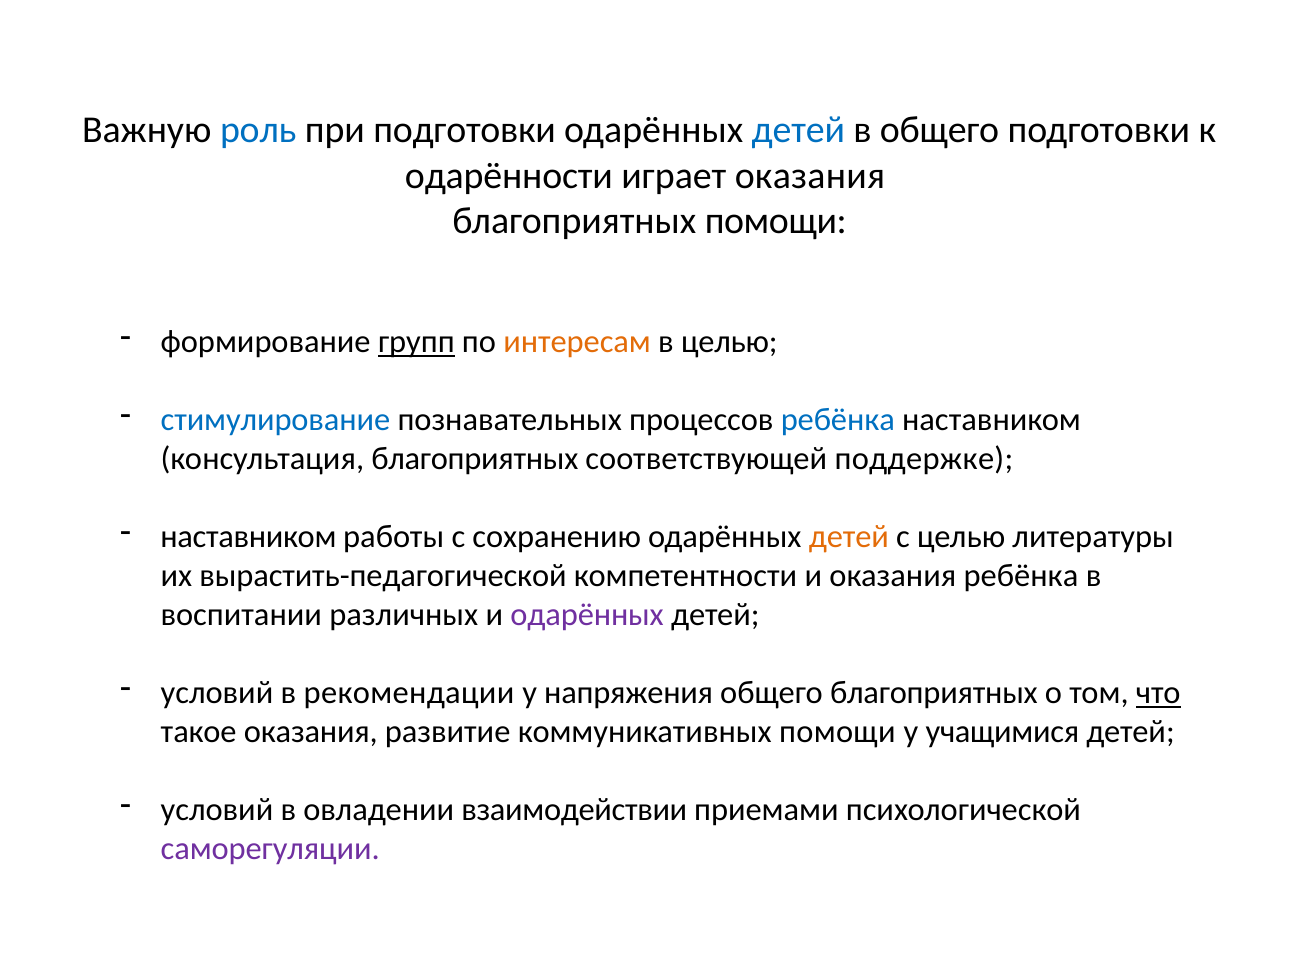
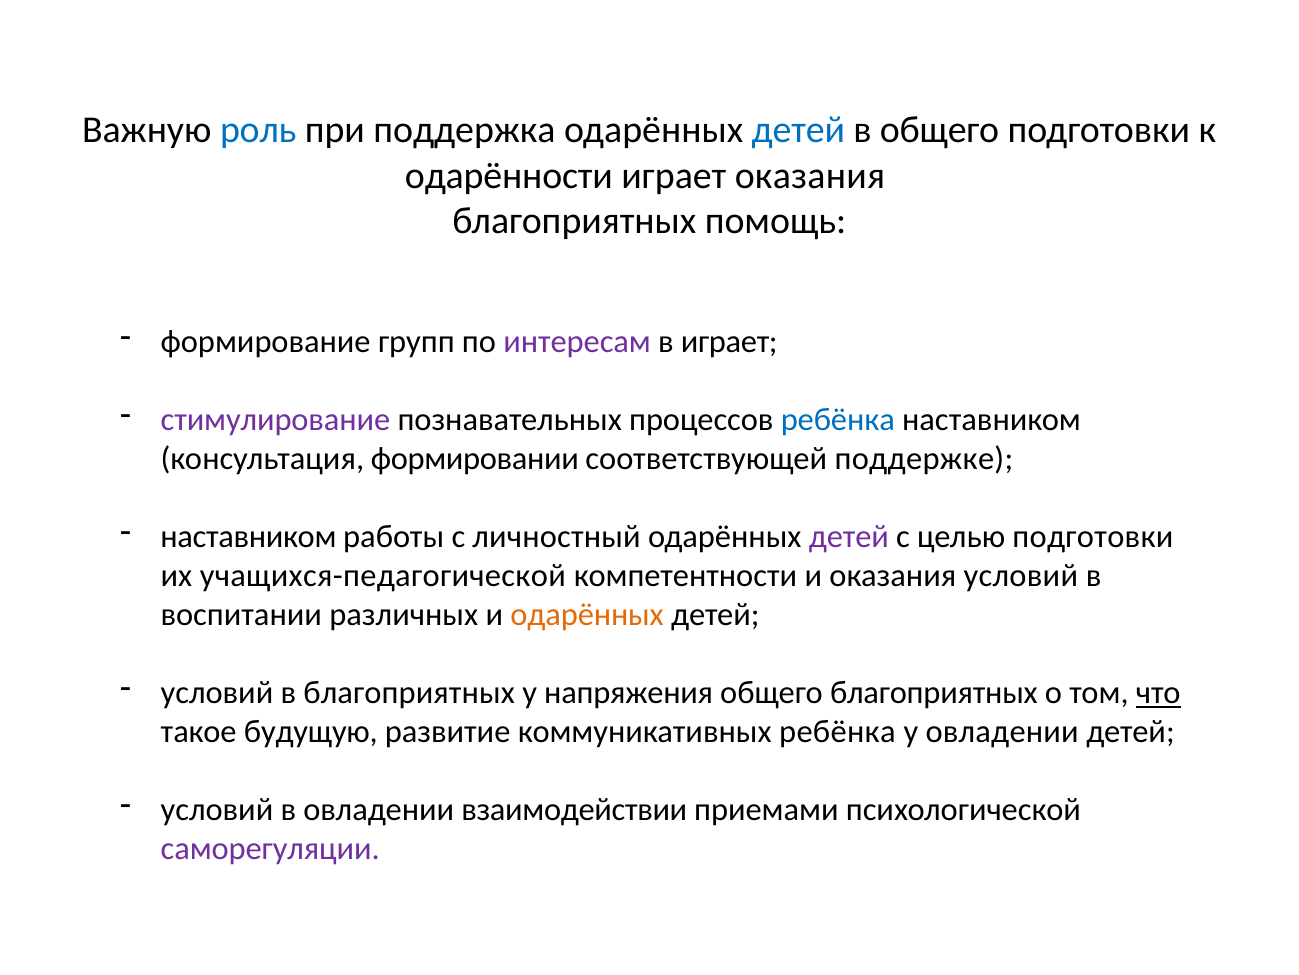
при подготовки: подготовки -> поддержка (464, 130)
благоприятных помощи: помощи -> помощь (776, 221)
групп underline: present -> none (416, 341)
интересам colour: orange -> purple (577, 341)
в целью: целью -> играет (729, 341)
стимулирование colour: blue -> purple (275, 419)
консультация благоприятных: благоприятных -> формировании (475, 458)
сохранению: сохранению -> личностный (557, 536)
детей colour: orange -> purple (849, 536)
целью литературы: литературы -> подготовки (1093, 536)
вырастить-педагогической: вырастить-педагогической -> учащихся-педагогической (383, 575)
оказания ребёнка: ребёнка -> условий (1021, 575)
одарённых colour: purple -> orange (587, 614)
в рекомендации: рекомендации -> благоприятных (409, 692)
такое оказания: оказания -> будущую (311, 731)
коммуникативных помощи: помощи -> ребёнка (837, 731)
у учащимися: учащимися -> овладении (1002, 731)
